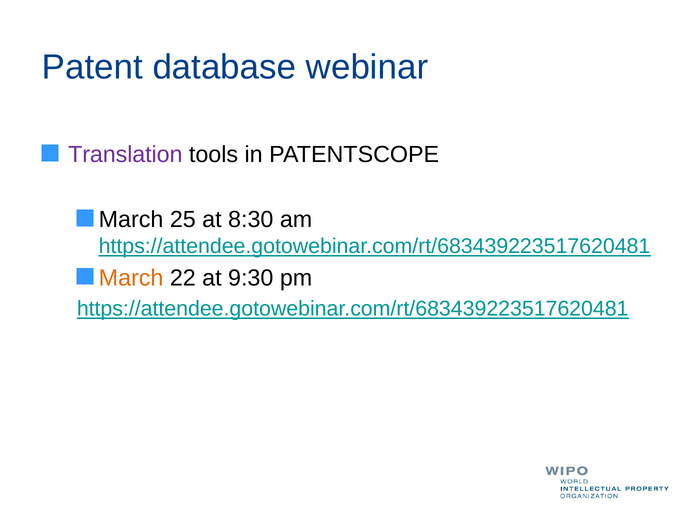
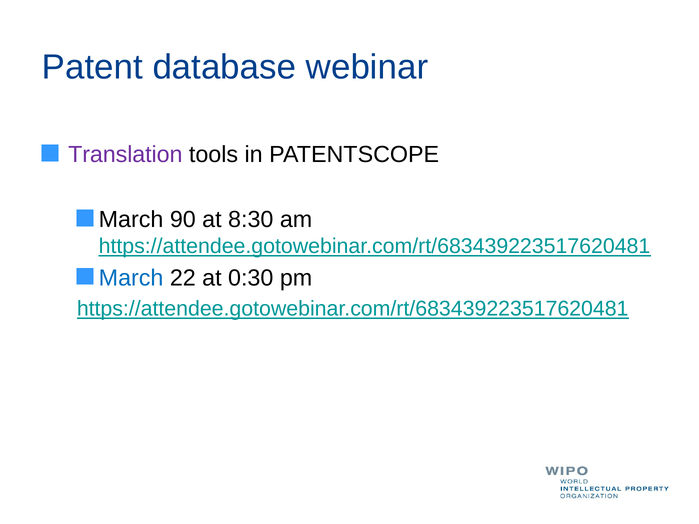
25: 25 -> 90 (183, 220)
March colour: orange -> blue (131, 278)
9:30: 9:30 -> 0:30 (251, 278)
